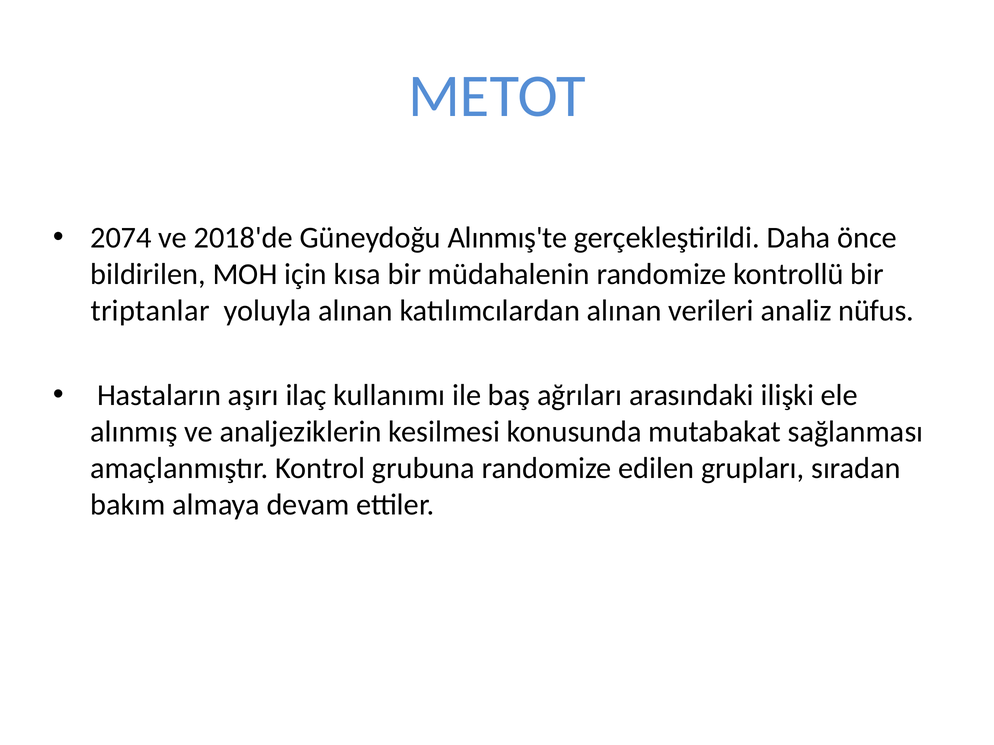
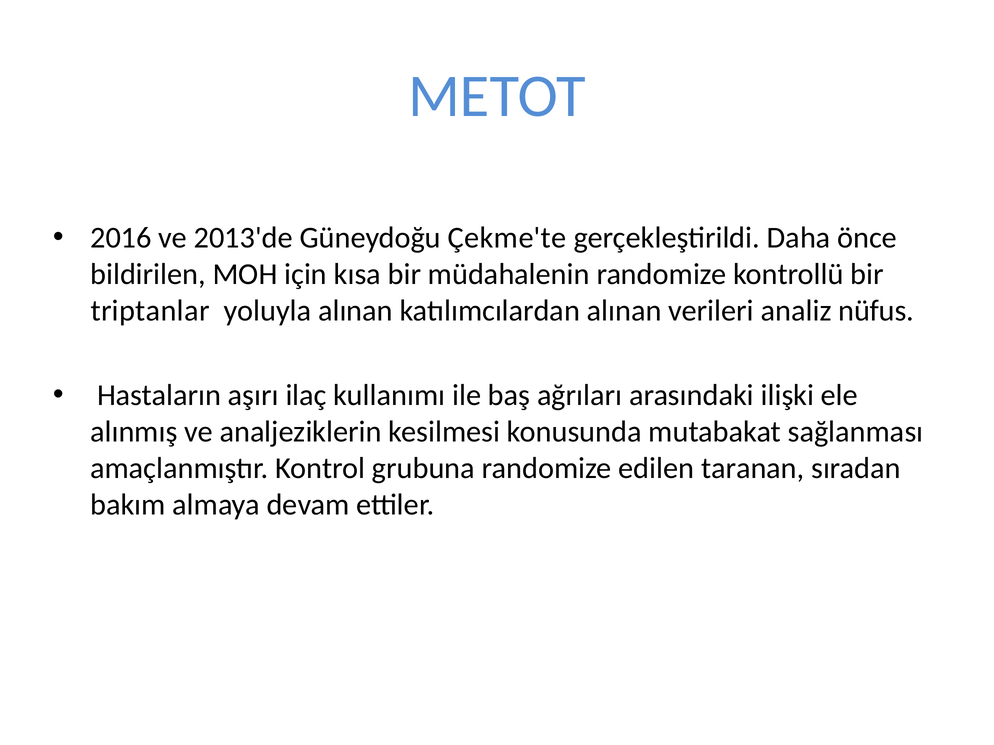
2074: 2074 -> 2016 (121, 238)
2018'de: 2018'de -> 2013'de (243, 238)
Alınmış'te: Alınmış'te -> Çekme'te (507, 238)
grupları: grupları -> taranan (753, 468)
